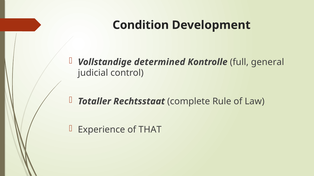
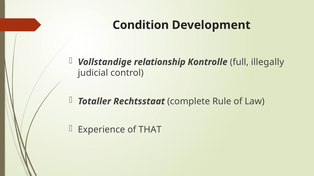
determined: determined -> relationship (160, 62)
general: general -> illegally (268, 62)
